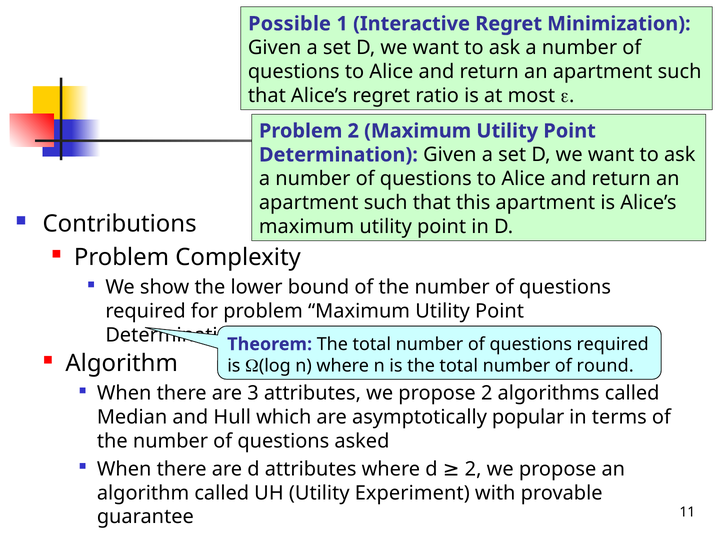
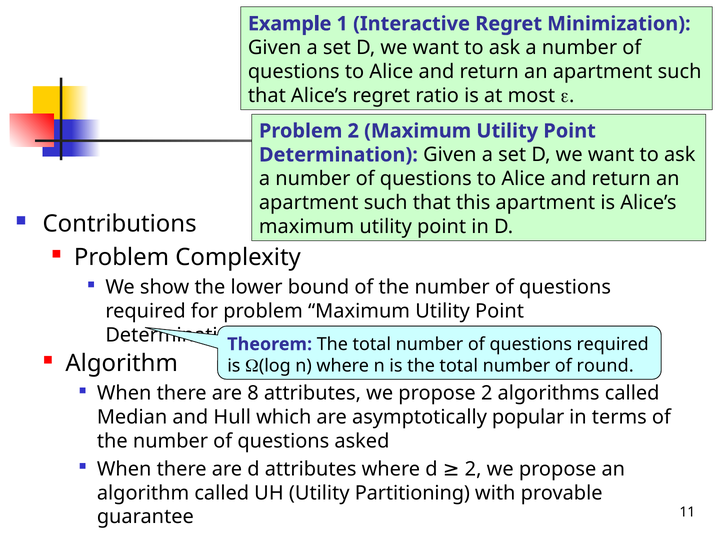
Possible: Possible -> Example (290, 24)
3: 3 -> 8 (253, 394)
Experiment: Experiment -> Partitioning (412, 493)
